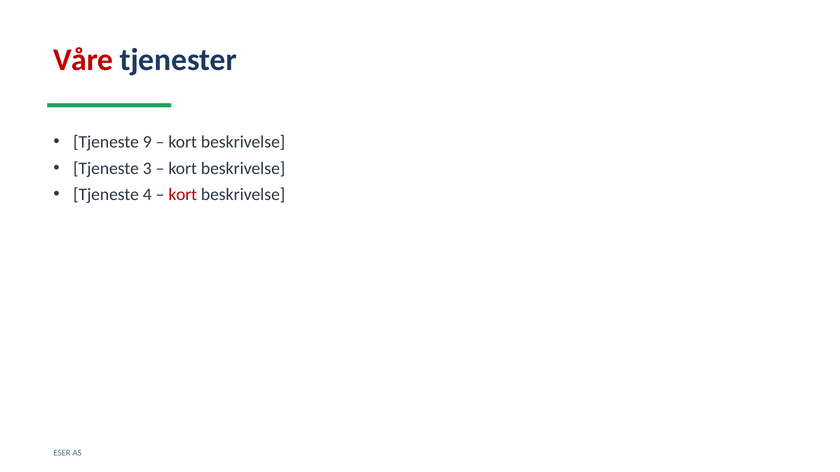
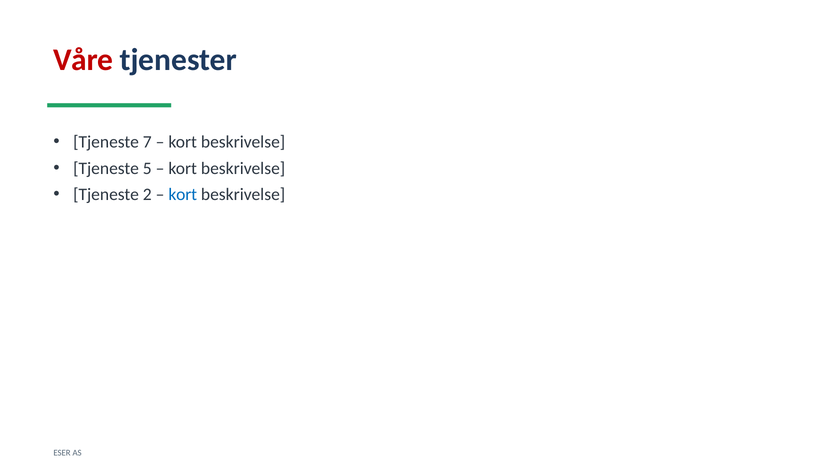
9: 9 -> 7 (147, 142)
3: 3 -> 5 (147, 169)
4: 4 -> 2 (147, 195)
kort colour: red -> blue (183, 195)
